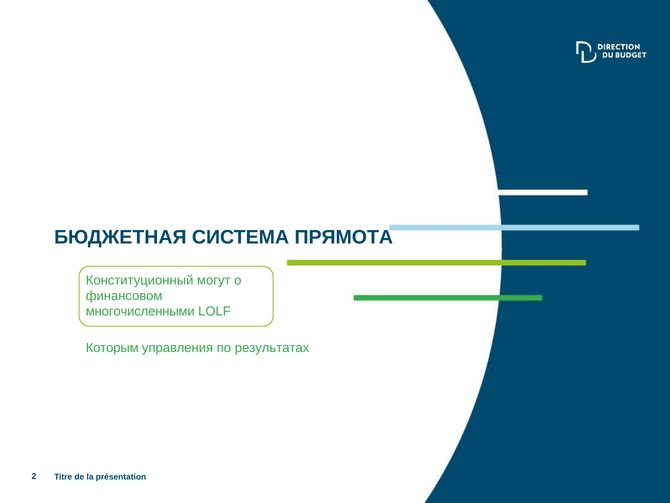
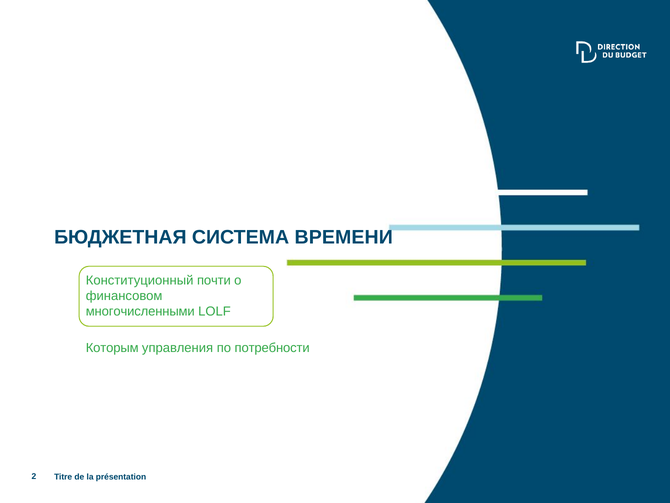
ПРЯМОТА: ПРЯМОТА -> ВРЕМЕНИ (344, 237)
могут: могут -> почти (214, 280)
результатах: результатах -> потребности (272, 348)
